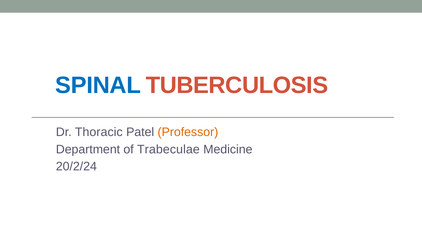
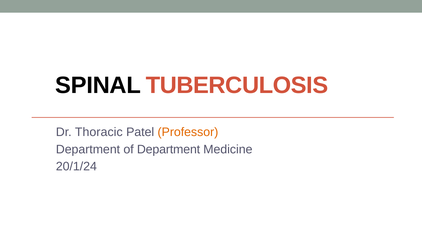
SPINAL colour: blue -> black (98, 85)
of Trabeculae: Trabeculae -> Department (169, 150)
20/2/24: 20/2/24 -> 20/1/24 (76, 167)
